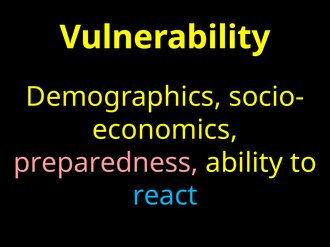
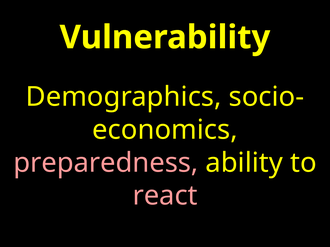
react colour: light blue -> pink (165, 196)
